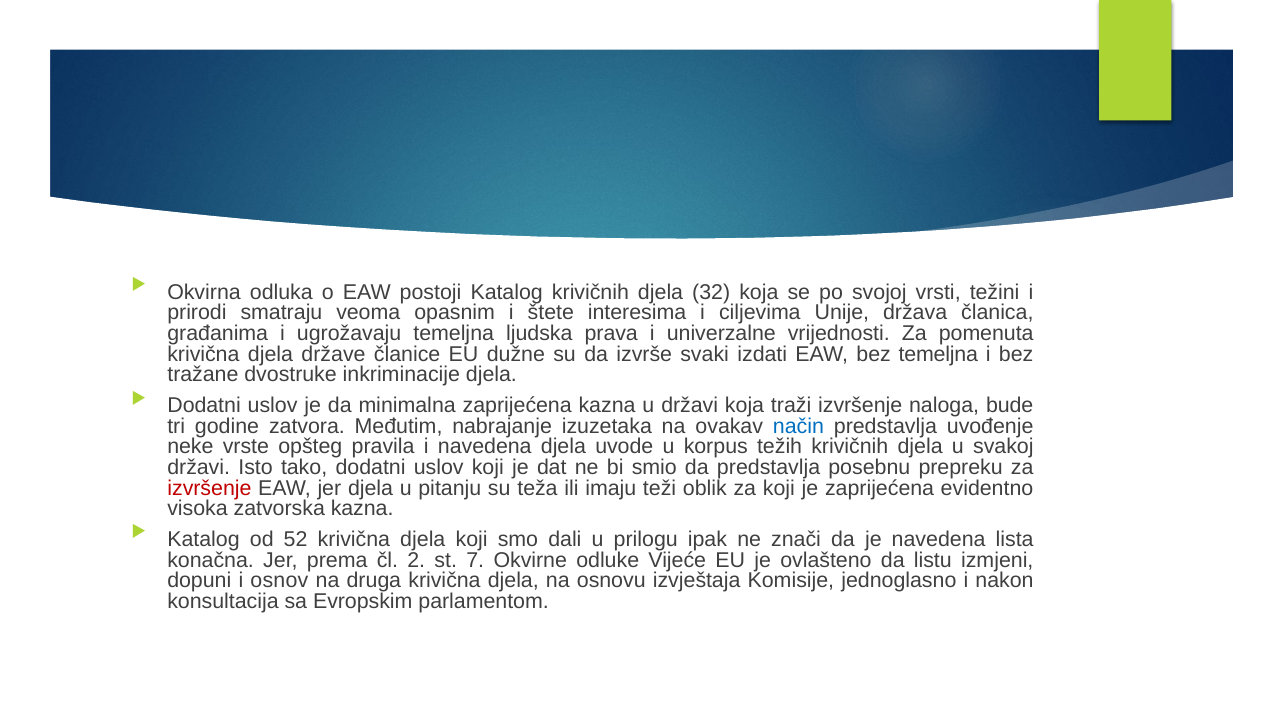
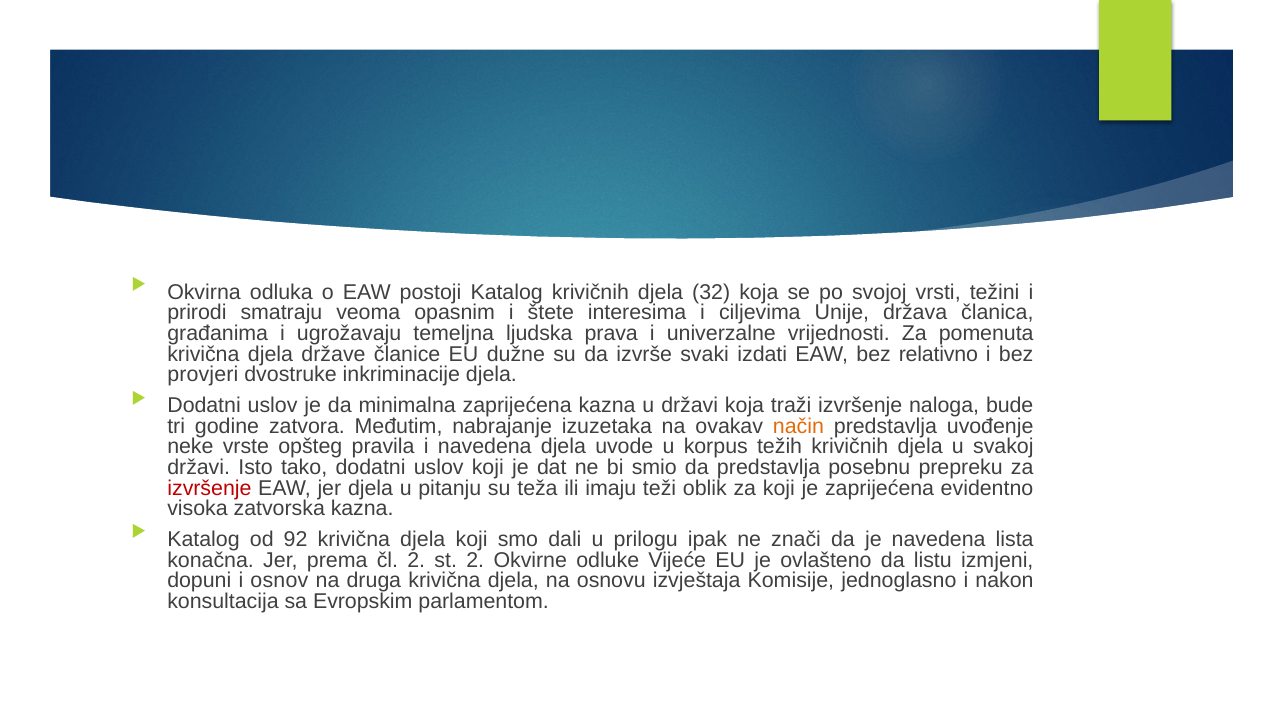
bez temeljna: temeljna -> relativno (938, 354)
tražane: tražane -> provjeri (203, 375)
način colour: blue -> orange (798, 426)
52: 52 -> 92 (296, 540)
st 7: 7 -> 2 (475, 560)
